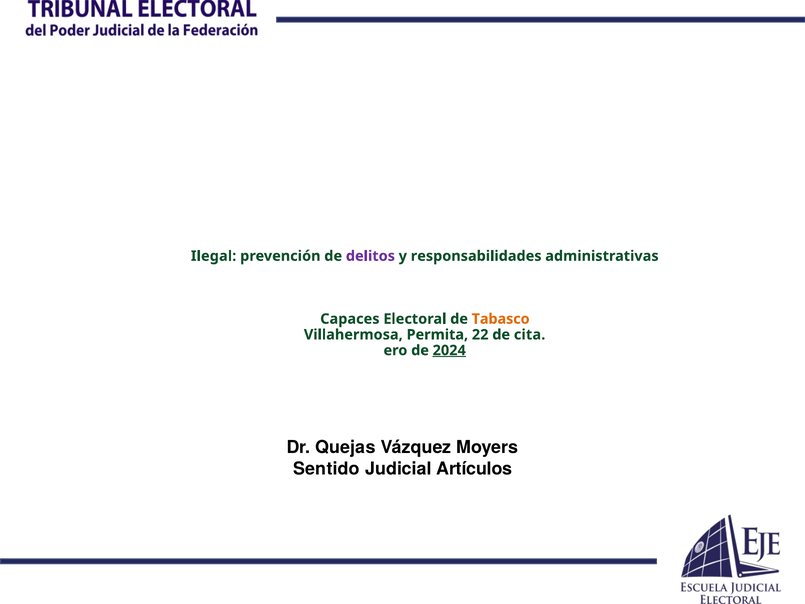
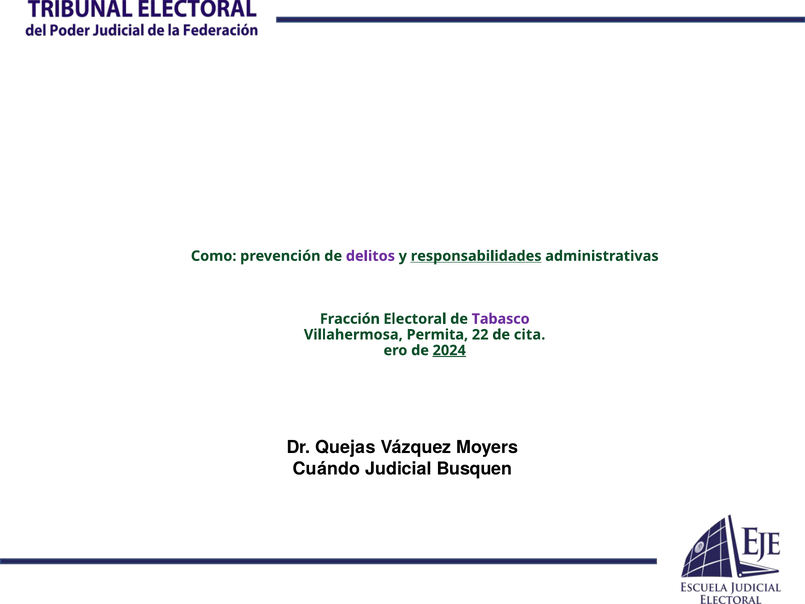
Ilegal: Ilegal -> Como (214, 256)
responsabilidades underline: none -> present (476, 256)
Capaces: Capaces -> Fracción (350, 319)
Tabasco colour: orange -> purple (501, 319)
Sentido: Sentido -> Cuándo (327, 468)
Artículos: Artículos -> Busquen (474, 468)
